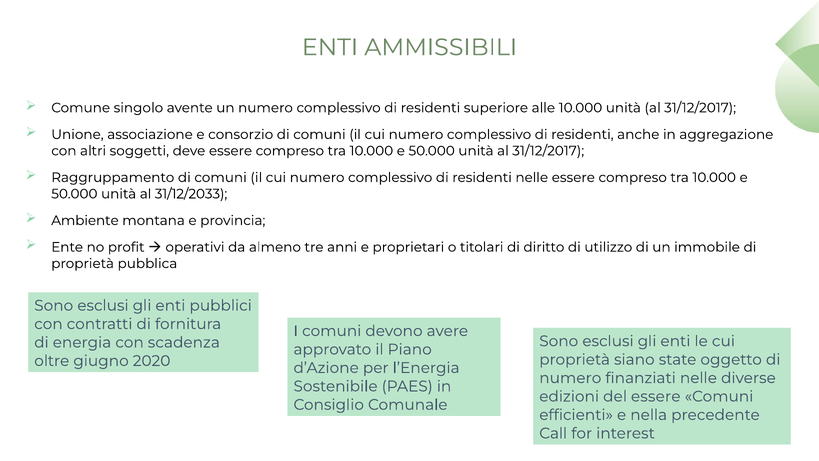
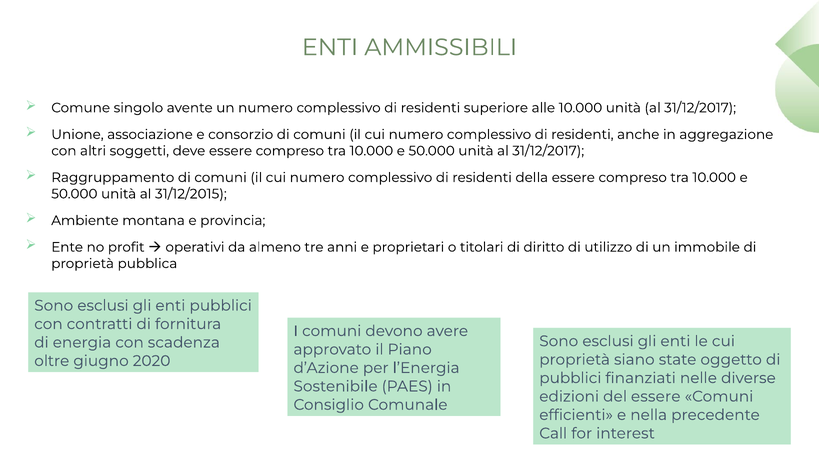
residenti nelle: nelle -> della (532, 177)
31/12/2033: 31/12/2033 -> 31/12/2015 (191, 194)
numero: numero -> pubblici (570, 378)
